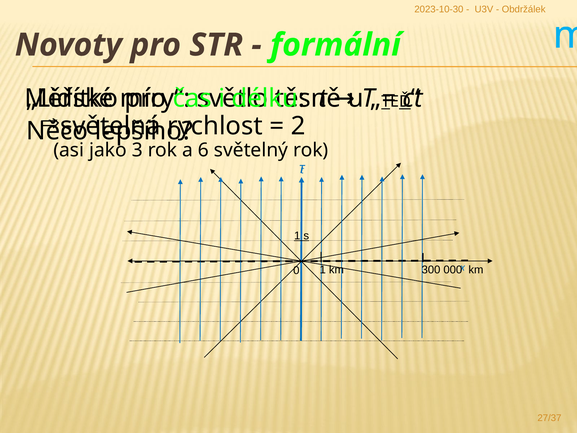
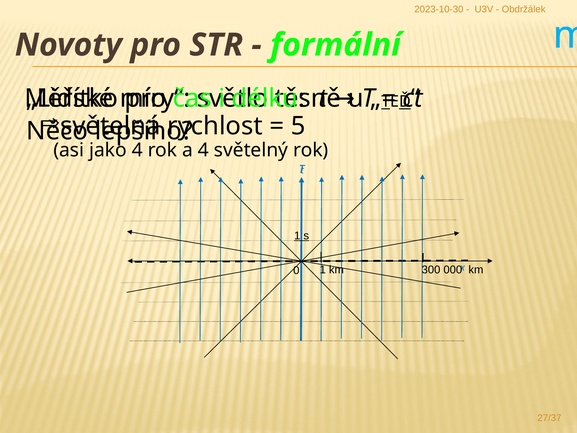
2: 2 -> 5 (298, 126)
jako 3: 3 -> 4 (137, 150)
a 6: 6 -> 4 (203, 150)
